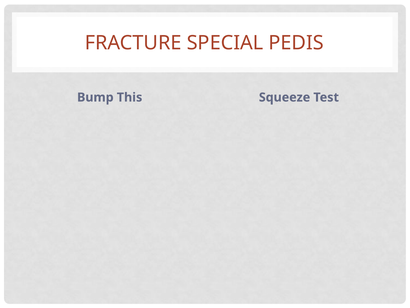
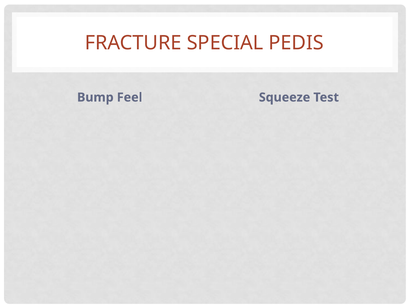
This: This -> Feel (130, 97)
